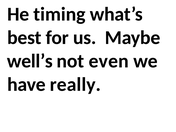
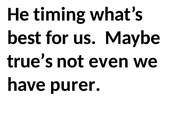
well’s: well’s -> true’s (30, 61)
really: really -> purer (75, 85)
